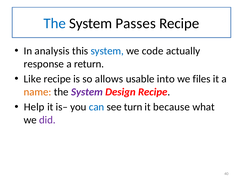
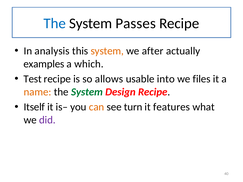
system colour: blue -> orange (107, 51)
code: code -> after (153, 51)
response: response -> examples (44, 64)
return: return -> which (89, 64)
Like: Like -> Test (33, 79)
System colour: purple -> green (87, 92)
Help: Help -> Itself (34, 107)
can colour: blue -> orange (97, 107)
because: because -> features (172, 107)
